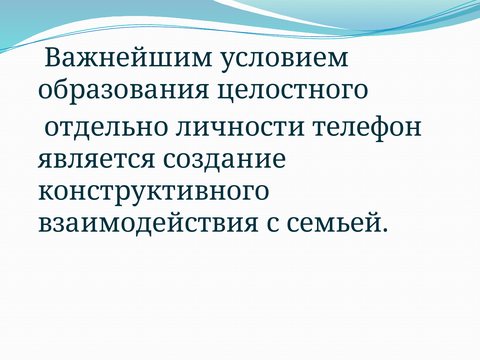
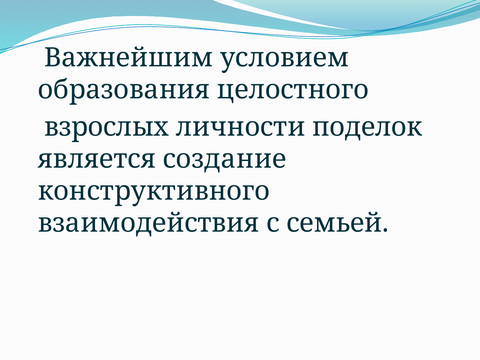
отдельно: отдельно -> взрослых (107, 127)
телефон: телефон -> поделок (367, 127)
